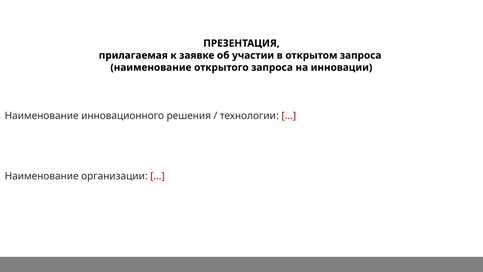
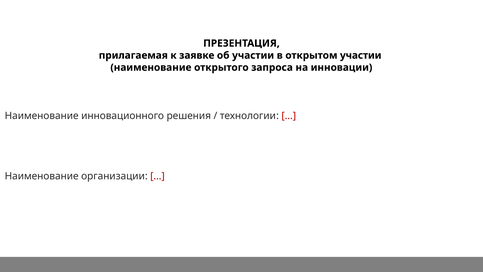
открытом запроса: запроса -> участии (361, 55)
